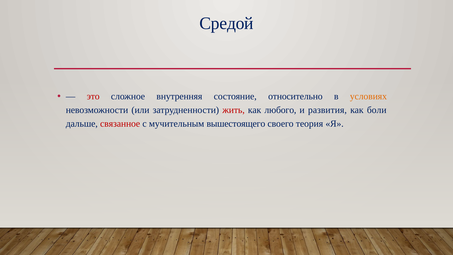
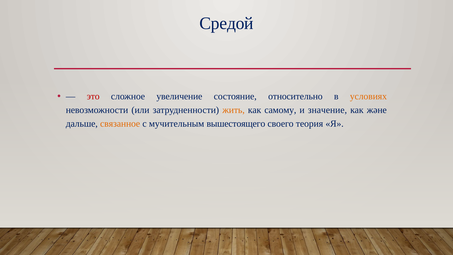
внутренняя: внутренняя -> увеличение (179, 96)
жить colour: red -> orange (234, 110)
любого: любого -> самому (280, 110)
развития: развития -> значение (327, 110)
боли: боли -> және (377, 110)
связанное colour: red -> orange (120, 124)
